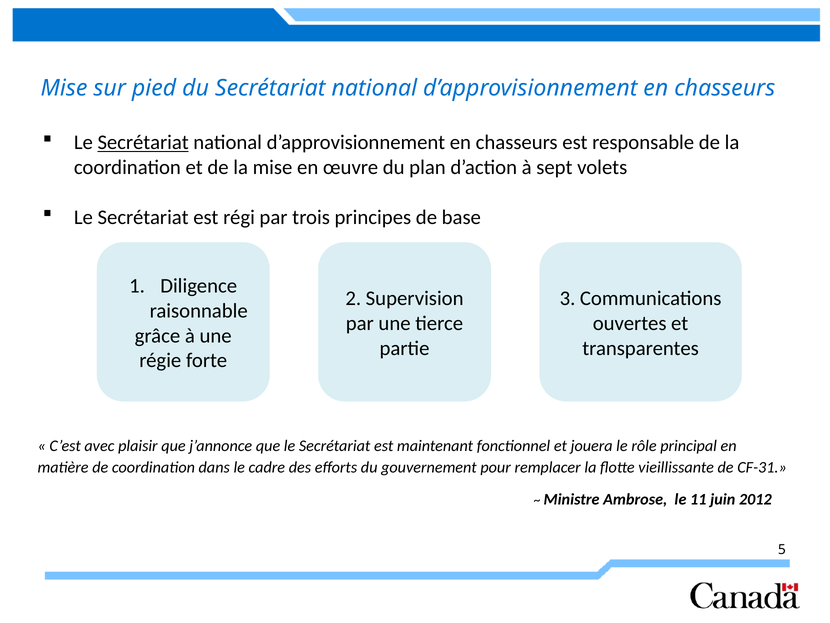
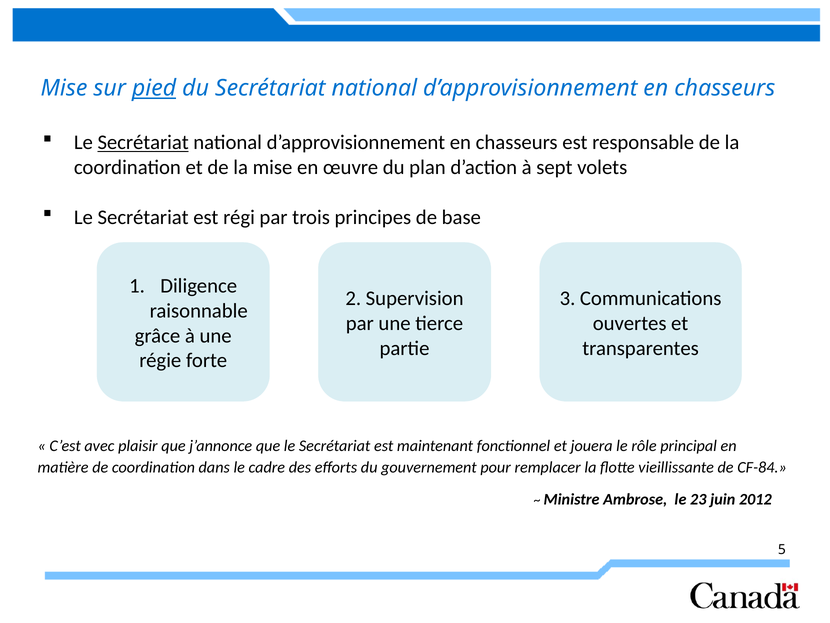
pied underline: none -> present (154, 88)
CF-31: CF-31 -> CF-84 (762, 467)
11: 11 -> 23 (698, 499)
